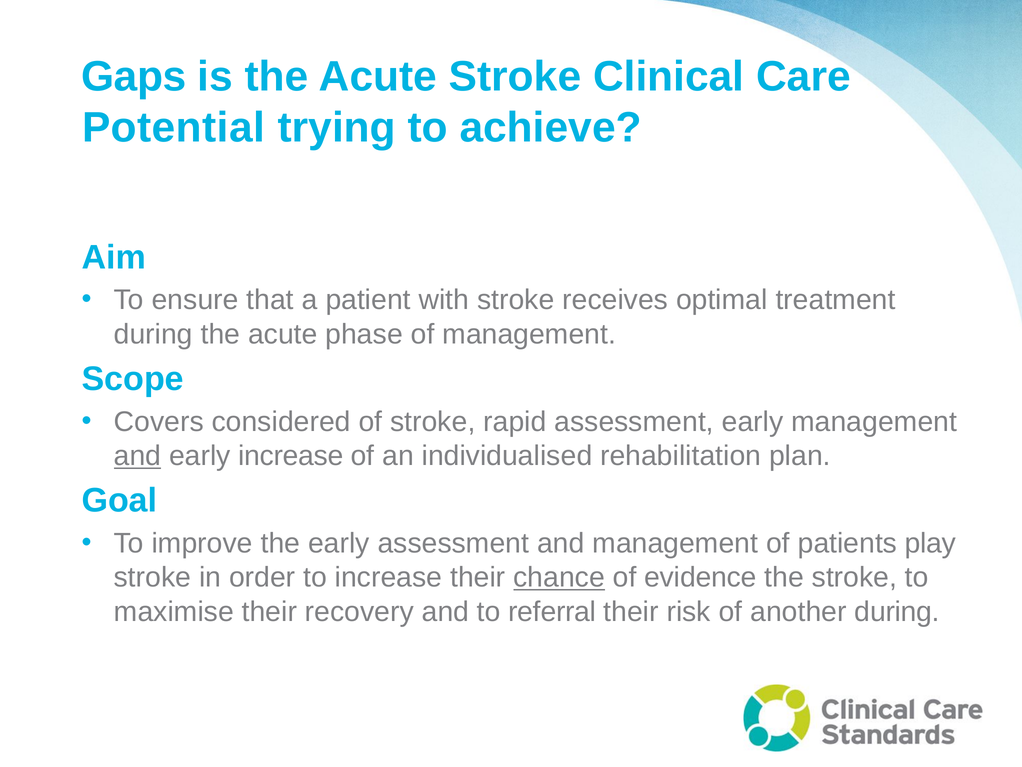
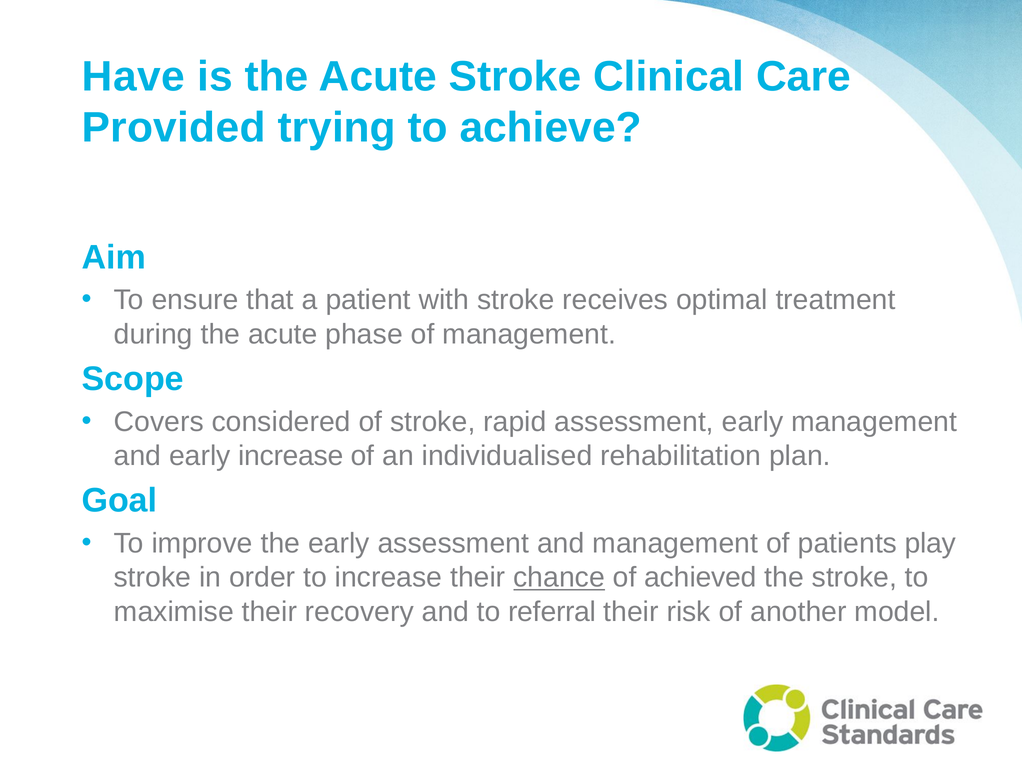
Gaps: Gaps -> Have (133, 76)
Potential: Potential -> Provided (174, 128)
and underline: present -> none (138, 456)
evidence: evidence -> achieved (701, 577)
another during: during -> model (897, 611)
